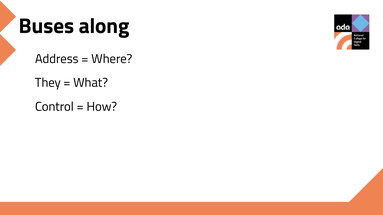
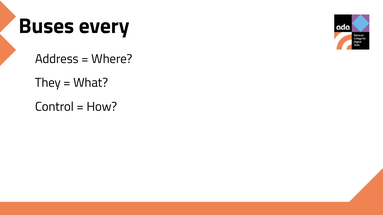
along: along -> every (104, 26)
